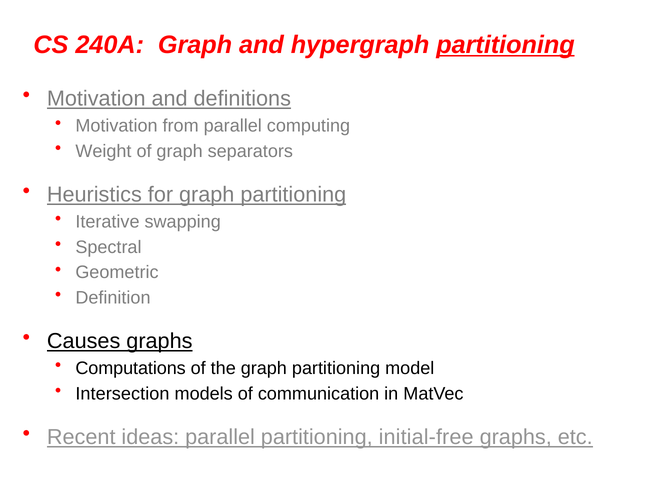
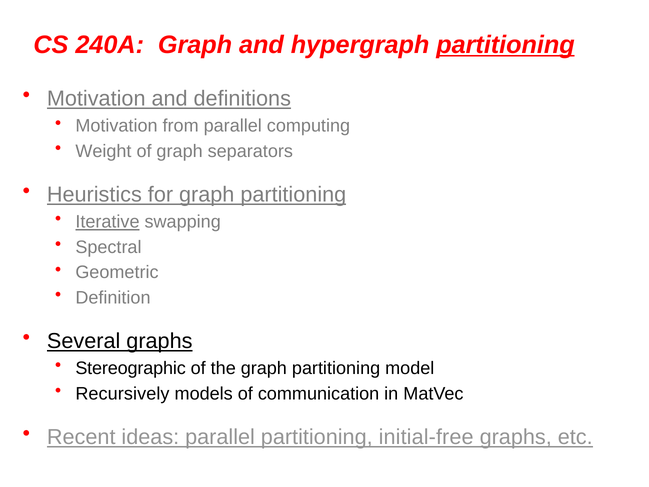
Iterative underline: none -> present (107, 222)
Causes: Causes -> Several (84, 341)
Computations: Computations -> Stereographic (131, 368)
Intersection: Intersection -> Recursively (122, 393)
